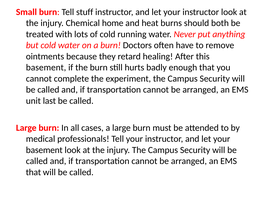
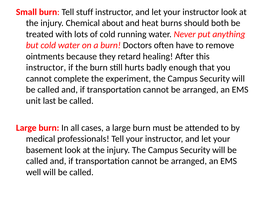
home: home -> about (113, 23)
basement: basement -> instructor (46, 67)
that: that -> well (33, 172)
